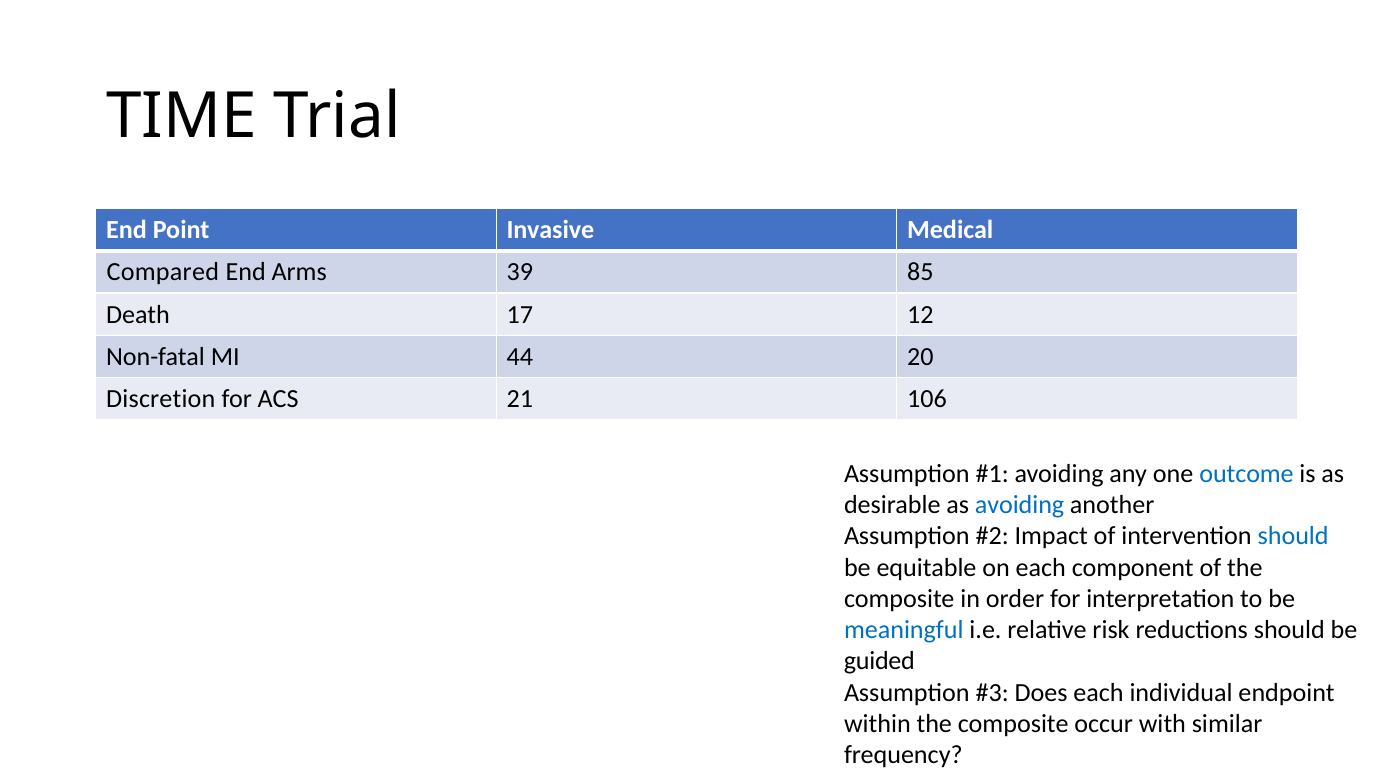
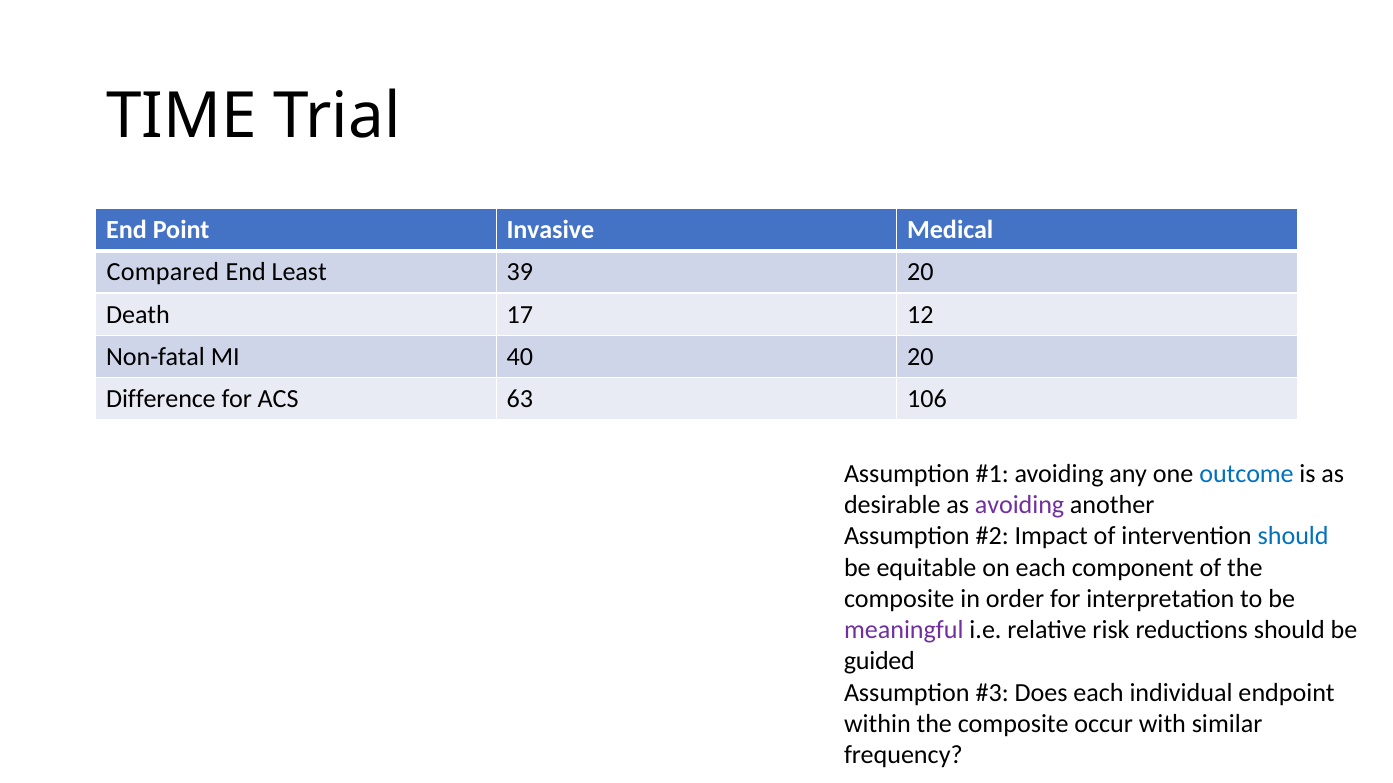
Arms: Arms -> Least (299, 272)
39 85: 85 -> 20 (920, 272)
44: 44 -> 40 (520, 357)
Discretion: Discretion -> Difference (161, 400)
21: 21 -> 63 (520, 400)
avoiding colour: blue -> purple (1020, 505)
meaningful colour: blue -> purple (904, 630)
